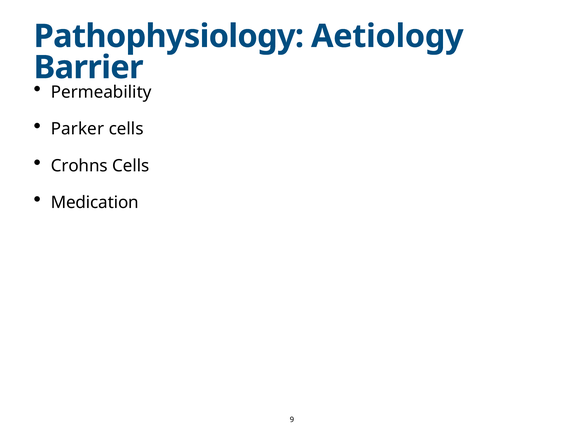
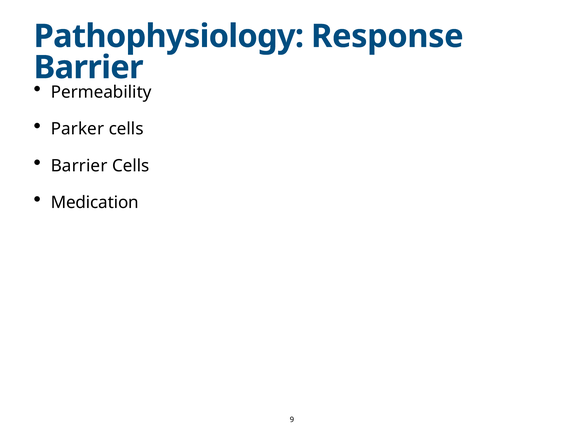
Aetiology: Aetiology -> Response (387, 36)
Crohns: Crohns -> Barrier (79, 166)
